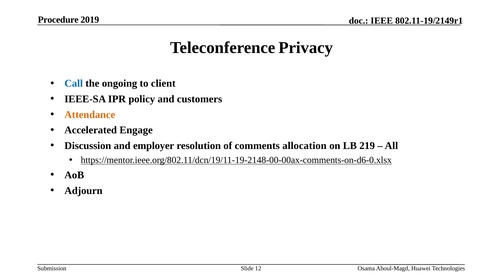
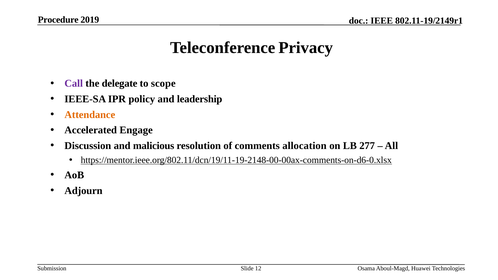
Call colour: blue -> purple (74, 84)
ongoing: ongoing -> delegate (120, 84)
client: client -> scope (163, 84)
customers: customers -> leadership (200, 99)
employer: employer -> malicious (154, 146)
219: 219 -> 277 (367, 146)
